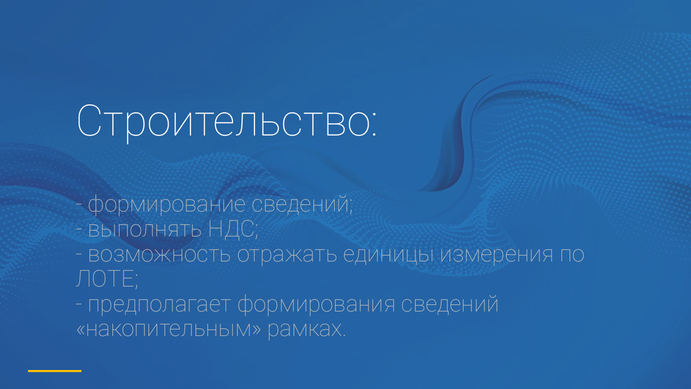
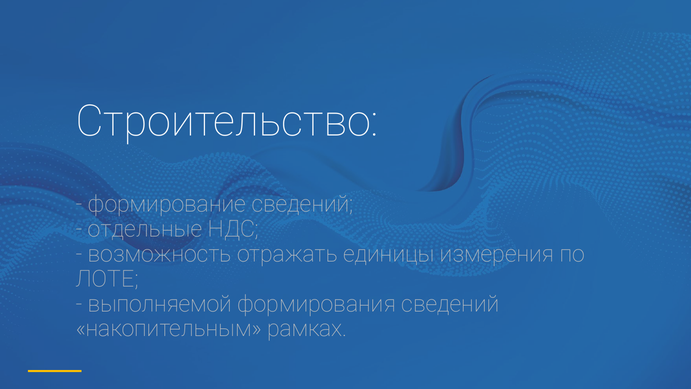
выполнять: выполнять -> отдельные (145, 229)
предполагает: предполагает -> выполняемой (160, 304)
